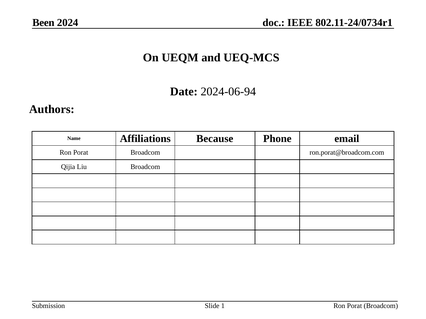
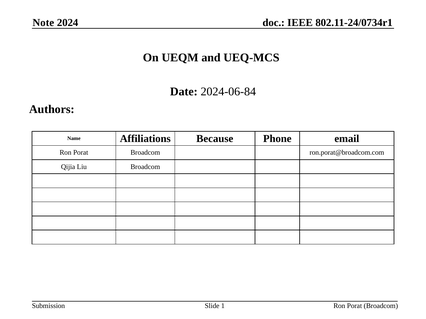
Been: Been -> Note (43, 23)
2024-06-94: 2024-06-94 -> 2024-06-84 (228, 92)
